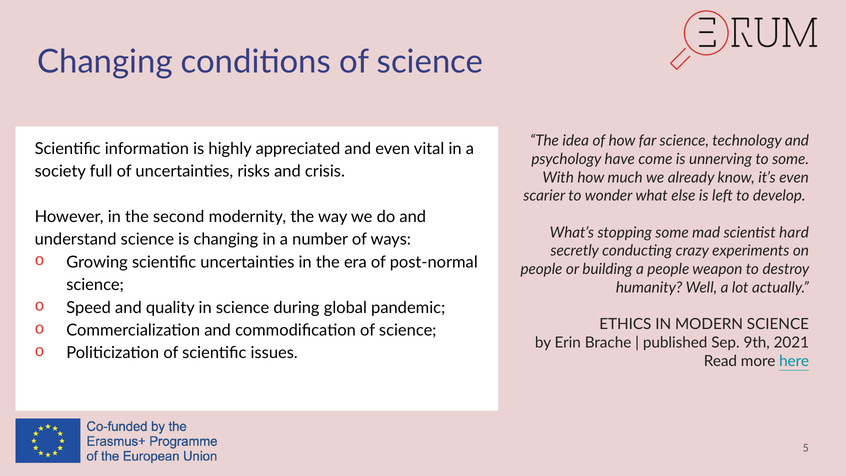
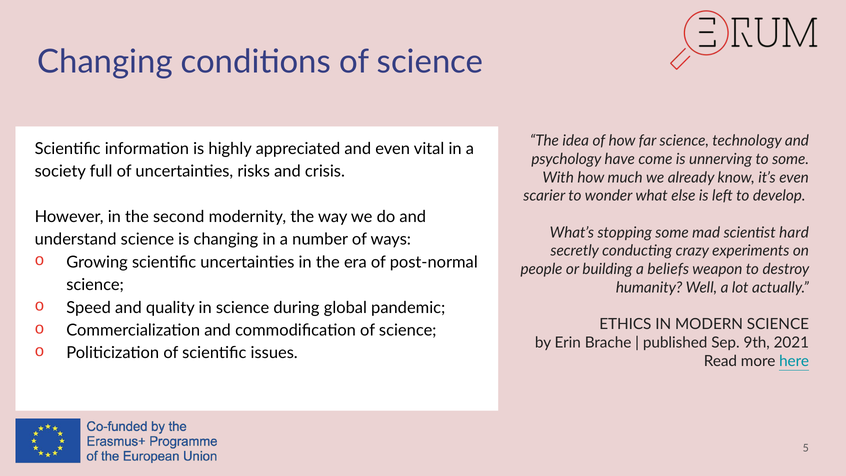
a people: people -> beliefs (668, 269)
